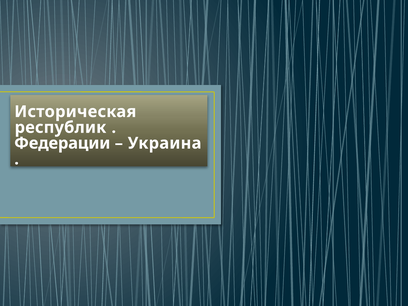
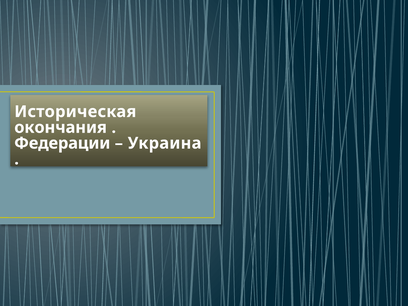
республик: республик -> окончания (61, 127)
